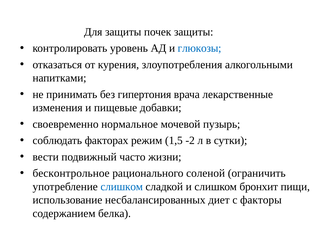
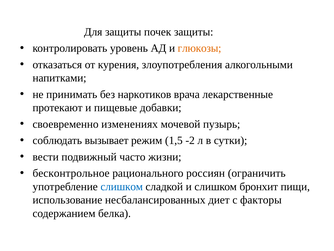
глюкозы colour: blue -> orange (199, 48)
гипертония: гипертония -> наркотиков (144, 94)
изменения: изменения -> протекают (58, 108)
нормальное: нормальное -> изменениях (130, 124)
факторах: факторах -> вызывает (107, 140)
соленой: соленой -> россиян (206, 173)
